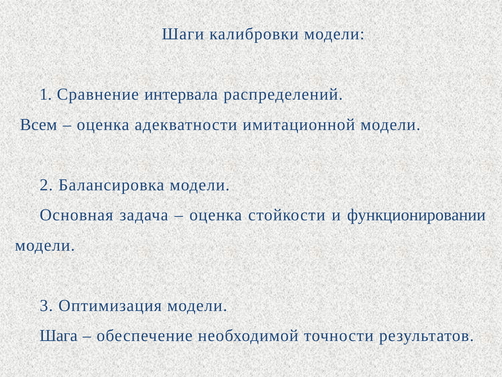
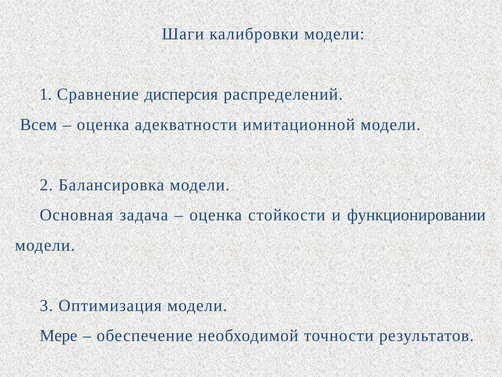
интервала: интервала -> дисперсия (181, 94)
Шага: Шага -> Мере (59, 335)
